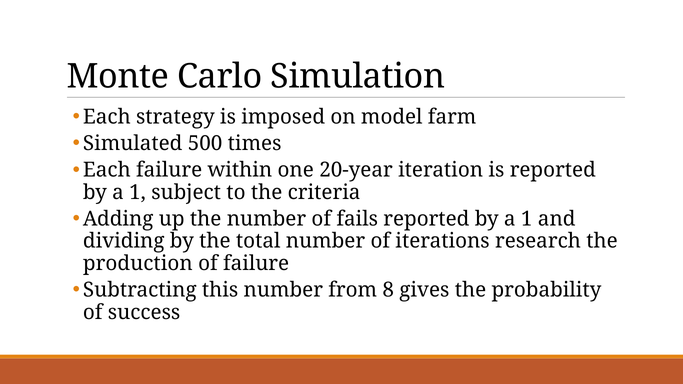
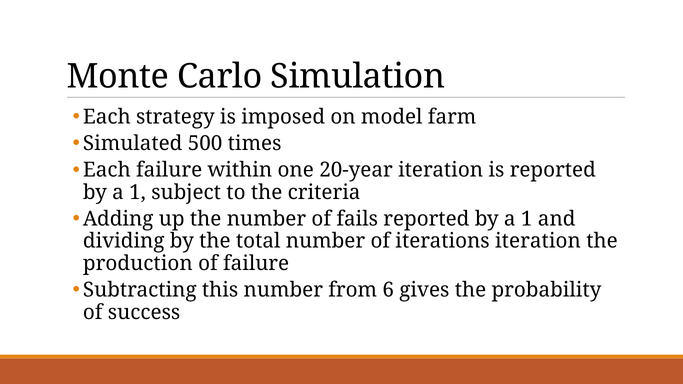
iterations research: research -> iteration (538, 241)
8: 8 -> 6 (388, 290)
